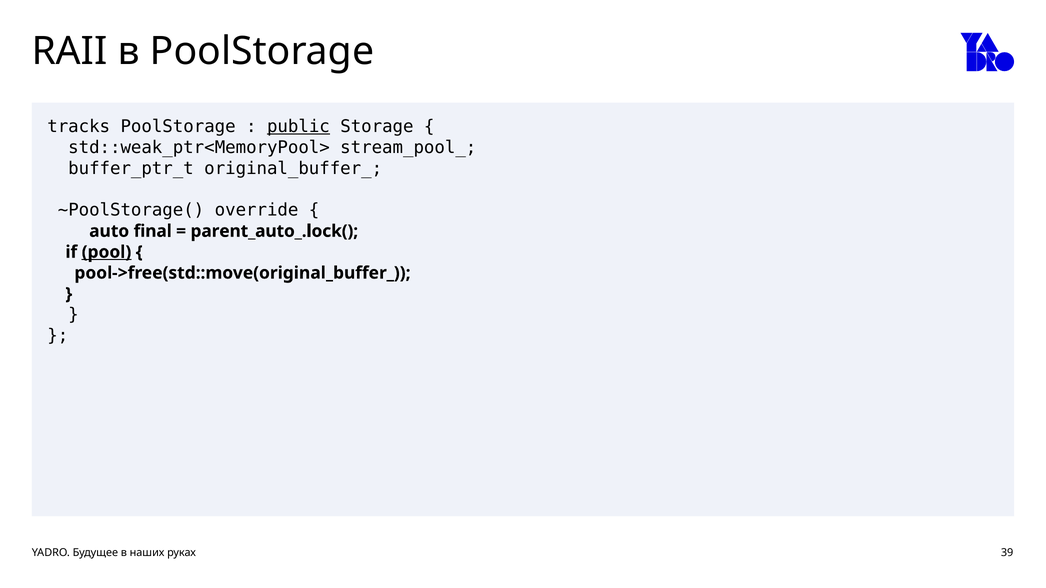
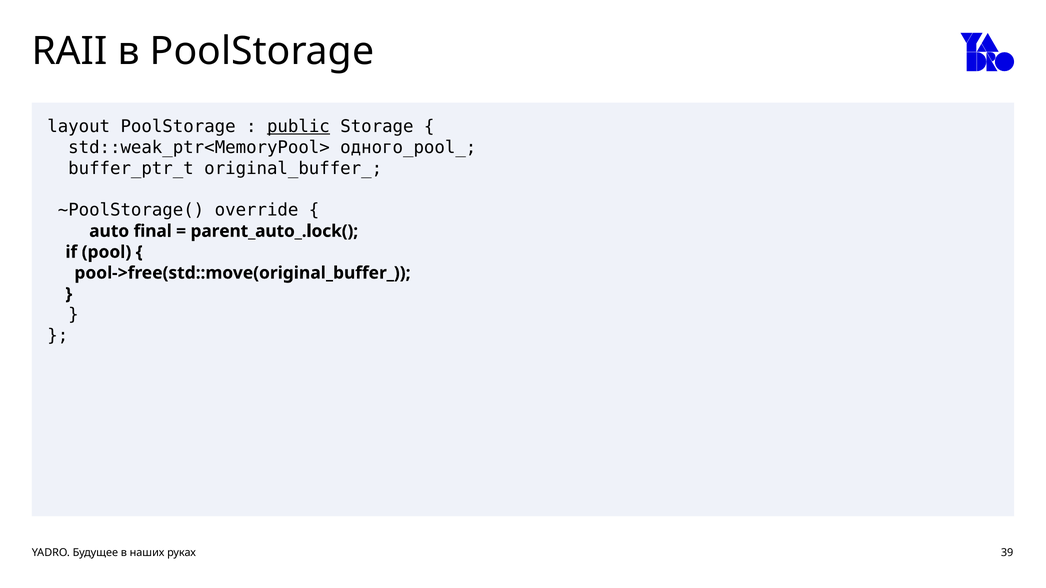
tracks: tracks -> layout (79, 127)
stream_pool_: stream_pool_ -> одного_pool_ (408, 148)
pool underline: present -> none (106, 252)
